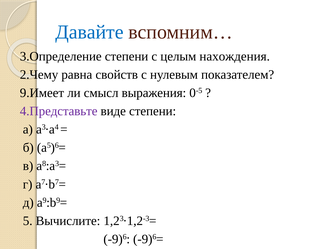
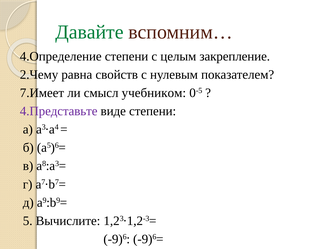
Давайте colour: blue -> green (89, 32)
3.Определение: 3.Определение -> 4.Определение (61, 56)
нахождения: нахождения -> закрепление (235, 56)
9.Имеет: 9.Имеет -> 7.Имеет (42, 93)
выражения: выражения -> учебником (154, 93)
